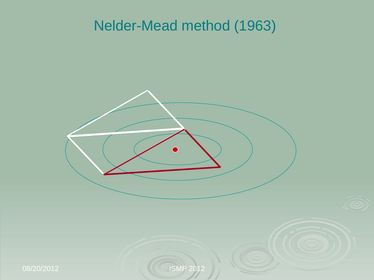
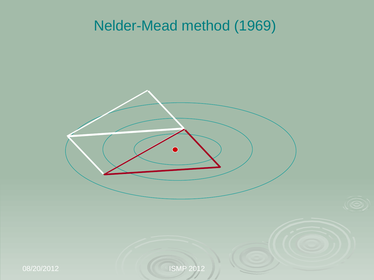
1963: 1963 -> 1969 (255, 26)
